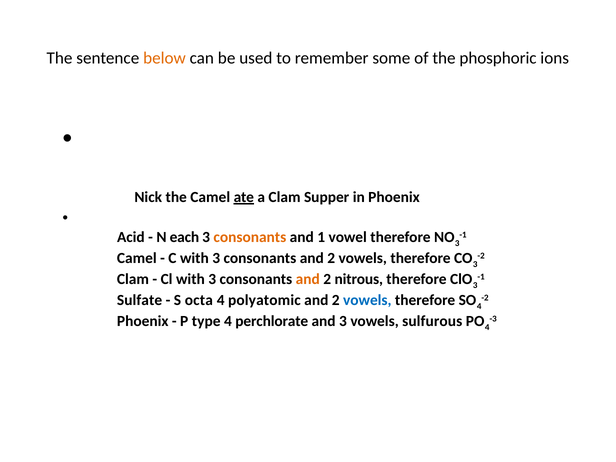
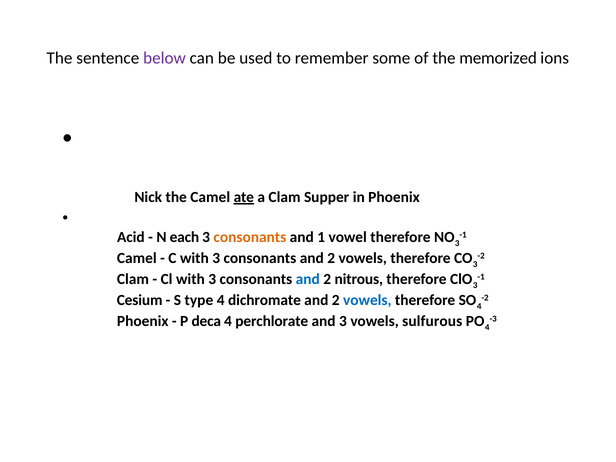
below colour: orange -> purple (164, 58)
phosphoric: phosphoric -> memorized (498, 58)
and colour: orange -> blue (308, 279)
Sulfate: Sulfate -> Cesium (140, 300)
octa: octa -> type (199, 300)
polyatomic: polyatomic -> dichromate (264, 300)
type: type -> deca (206, 321)
